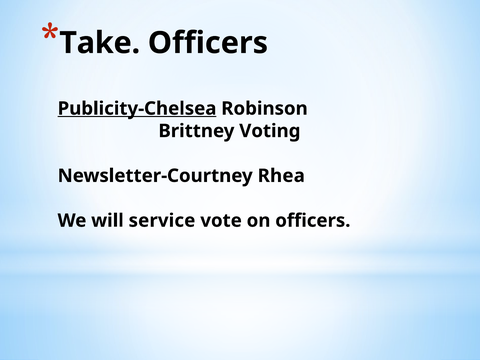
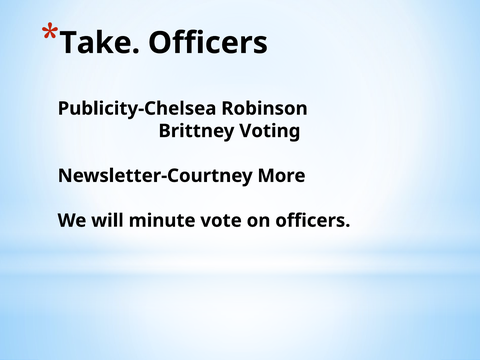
Publicity-Chelsea underline: present -> none (137, 109)
Rhea: Rhea -> More (281, 176)
service: service -> minute (162, 221)
